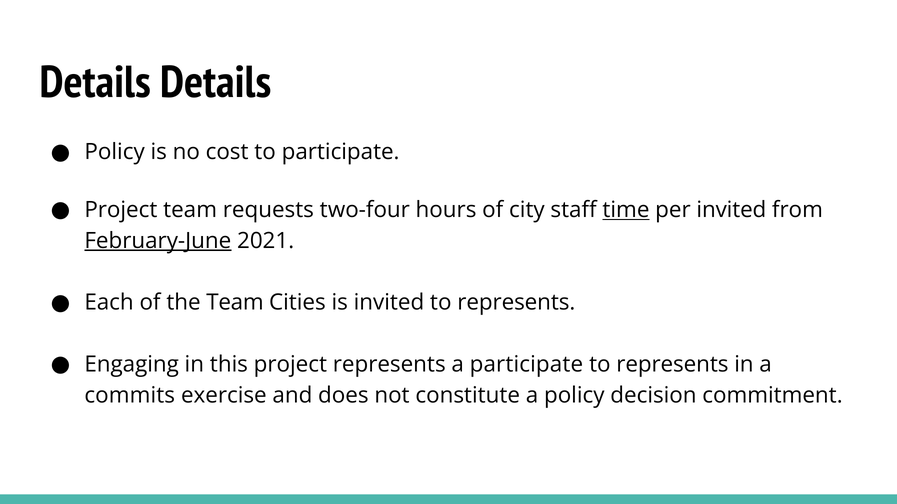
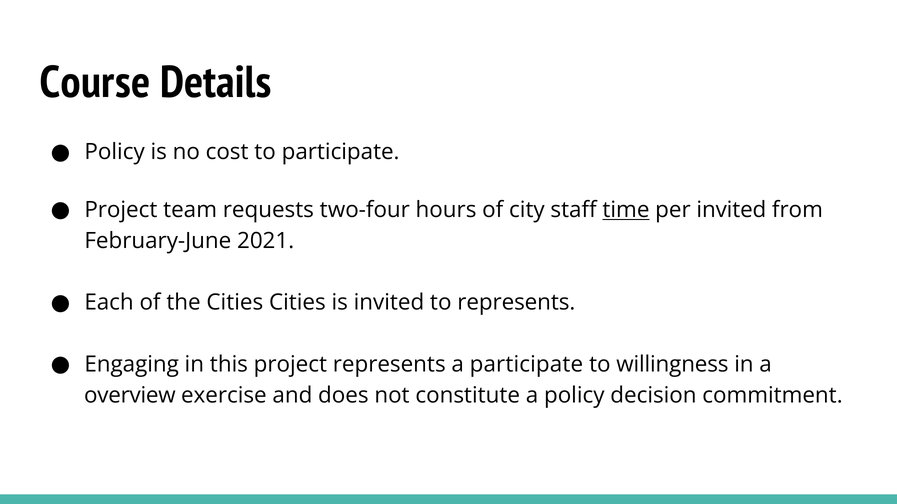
Details: Details -> Course (95, 83)
February-June underline: present -> none (158, 241)
the Team: Team -> Cities (235, 303)
represents: represents -> willingness (672, 365)
commits: commits -> overview (130, 396)
